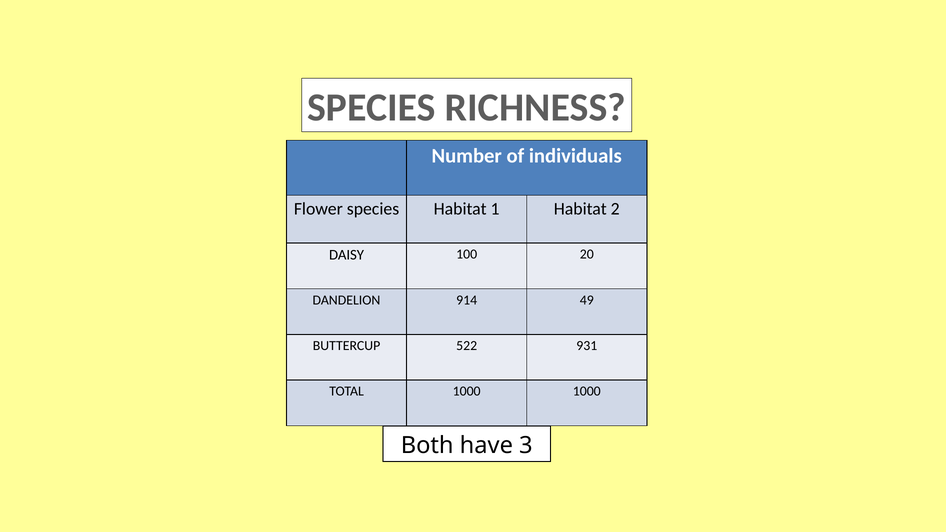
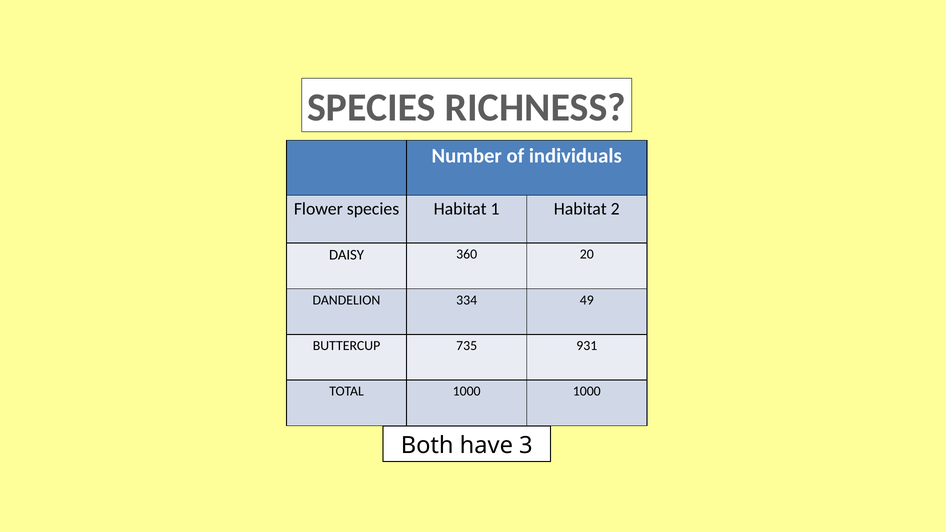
100: 100 -> 360 (467, 254)
914: 914 -> 334 (467, 300)
522: 522 -> 735 (467, 346)
